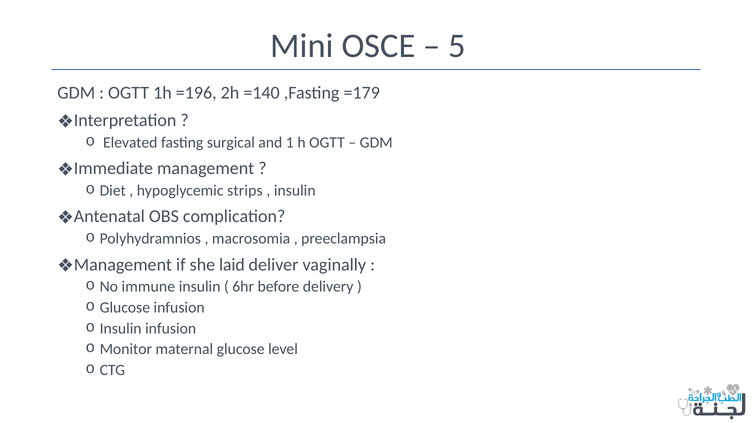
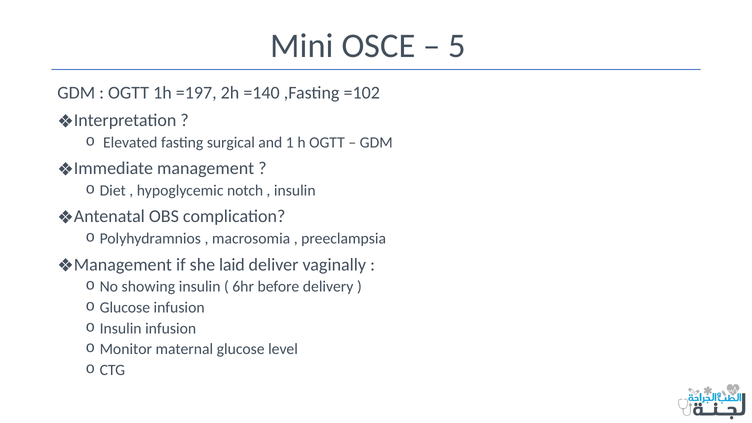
=196: =196 -> =197 (196, 93)
=179: =179 -> =102 (362, 93)
strips: strips -> notch (245, 190)
immune: immune -> showing (148, 287)
